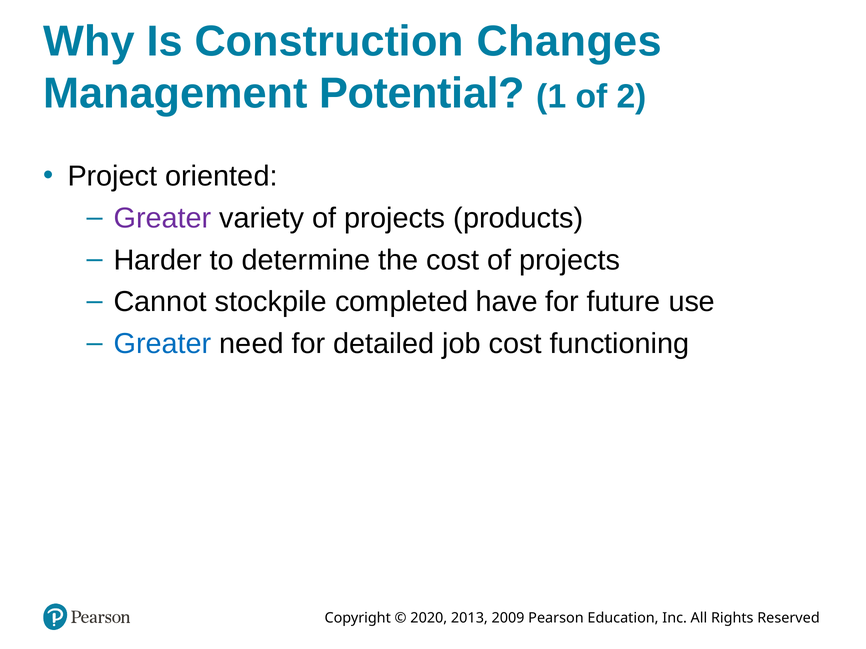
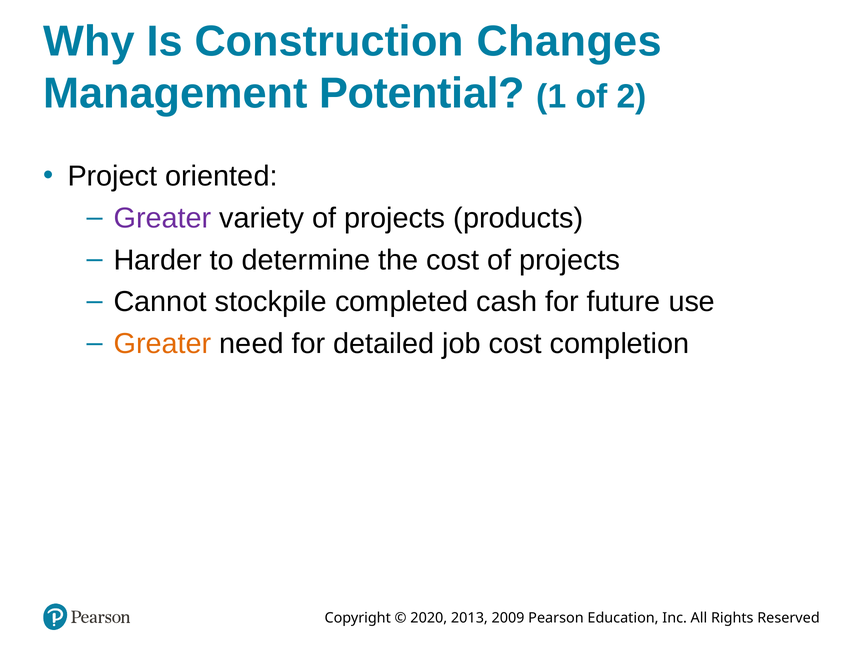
have: have -> cash (507, 302)
Greater colour: blue -> orange (163, 344)
functioning: functioning -> completion (620, 344)
